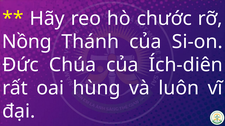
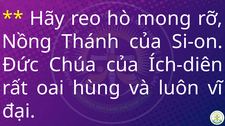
chước: chước -> mong (164, 19)
